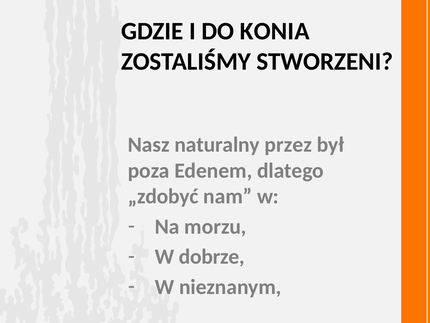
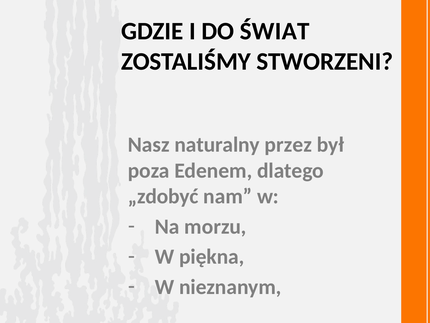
KONIA: KONIA -> ŚWIAT (275, 31)
dobrze: dobrze -> piękna (212, 256)
